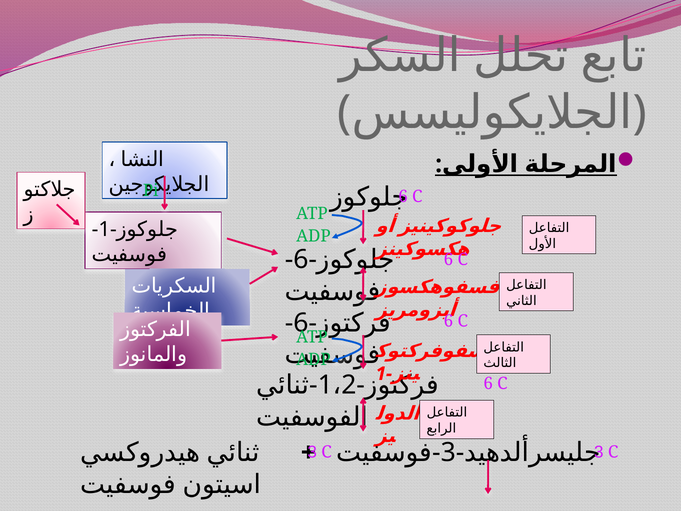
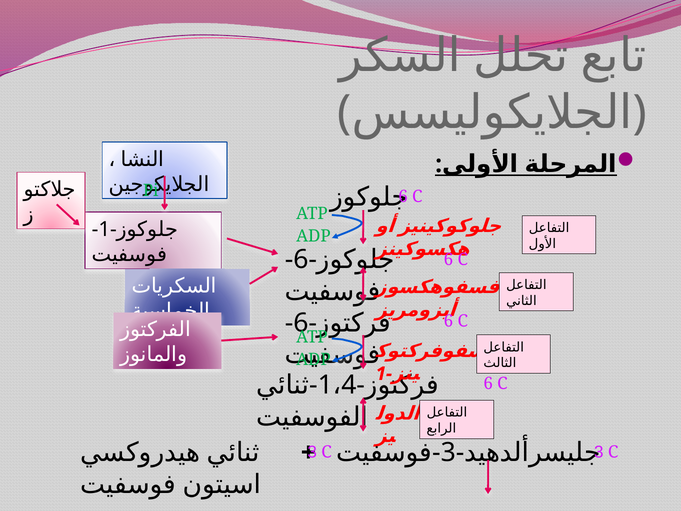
2: 2 -> 4 (349, 385)
